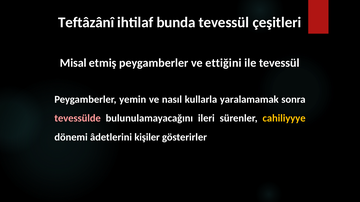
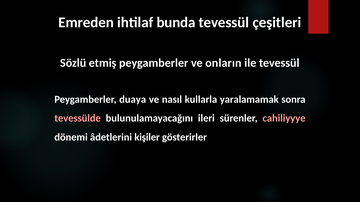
Teftâzânî: Teftâzânî -> Emreden (86, 23)
Misal: Misal -> Sözlü (73, 63)
ettiğini: ettiğini -> onların (223, 63)
yemin: yemin -> duaya (133, 100)
cahiliyyye colour: yellow -> pink (284, 119)
